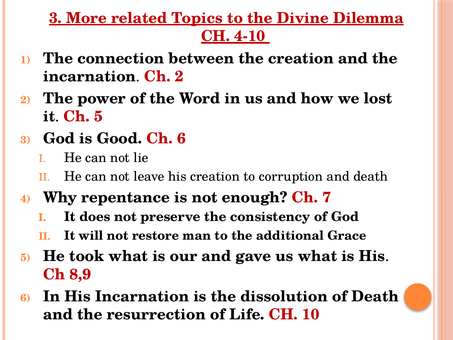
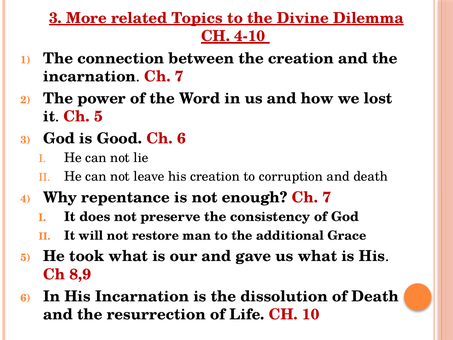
incarnation Ch 2: 2 -> 7 (179, 76)
